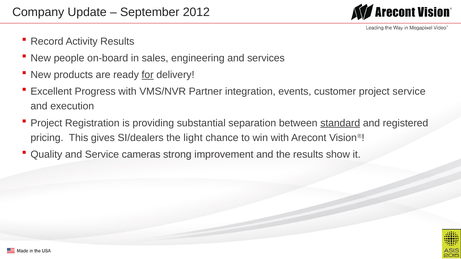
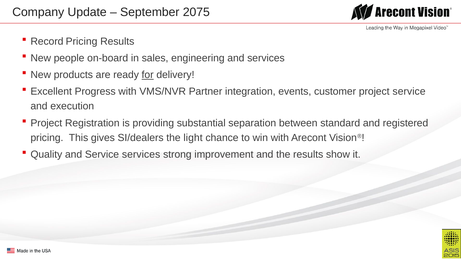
2012: 2012 -> 2075 (196, 12)
Record Activity: Activity -> Pricing (82, 41)
standard underline: present -> none (340, 123)
Service cameras: cameras -> services (141, 155)
